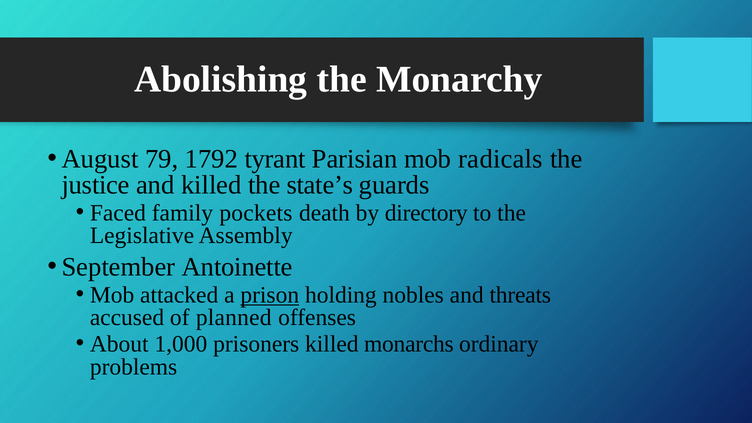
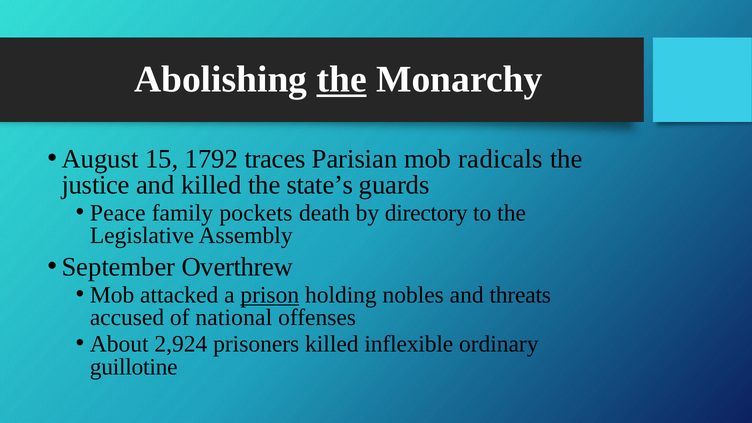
the underline: none -> present (342, 80)
79: 79 -> 15 (162, 159)
tyrant: tyrant -> traces (275, 159)
Faced: Faced -> Peace (118, 213)
Antoinette: Antoinette -> Overthrew (237, 267)
planned: planned -> national (234, 318)
1,000: 1,000 -> 2,924 (181, 344)
monarchs: monarchs -> inflexible (409, 344)
problems: problems -> guillotine (134, 367)
